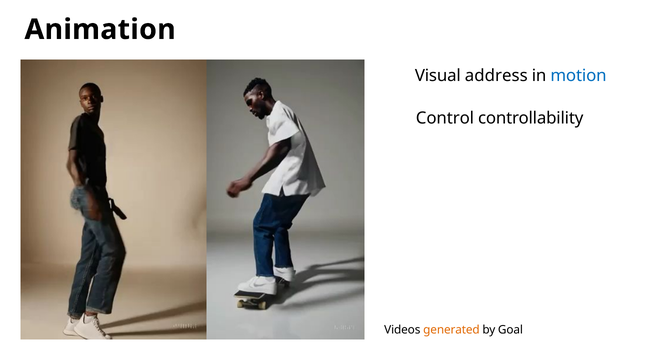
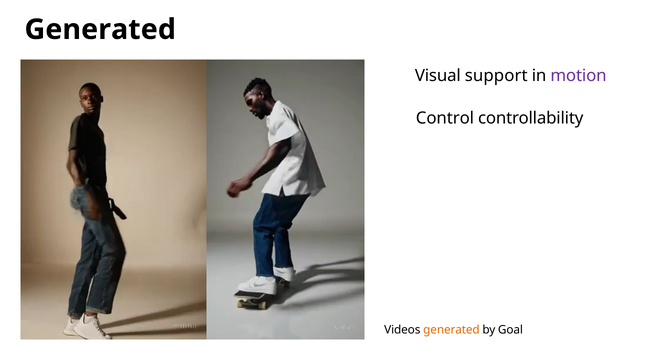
Animation: Animation -> Generated (100, 30)
address: address -> support (496, 76)
motion colour: blue -> purple (579, 76)
